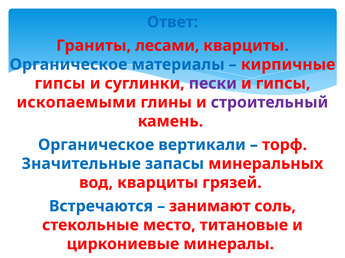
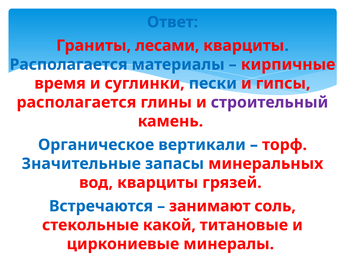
Органическое: Органическое -> Располагается (69, 65)
гипсы: гипсы -> время (60, 84)
пески colour: purple -> blue (213, 84)
ископаемыми: ископаемыми -> располагается (76, 103)
место: место -> какой (169, 226)
